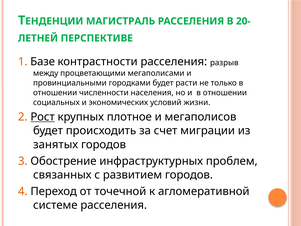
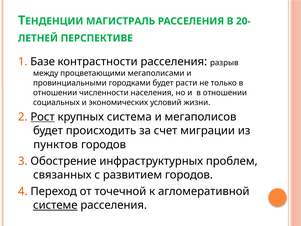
плотное: плотное -> система (129, 117)
занятых: занятых -> пунктов (56, 144)
системе underline: none -> present (55, 205)
